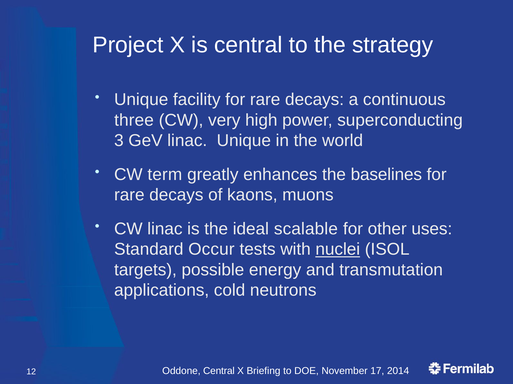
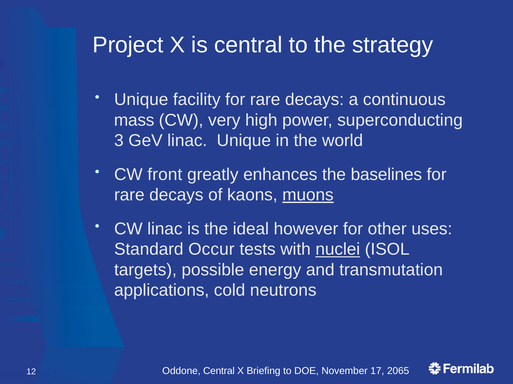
three: three -> mass (134, 120)
term: term -> front (165, 175)
muons underline: none -> present (308, 195)
scalable: scalable -> however (306, 229)
2014: 2014 -> 2065 (398, 372)
